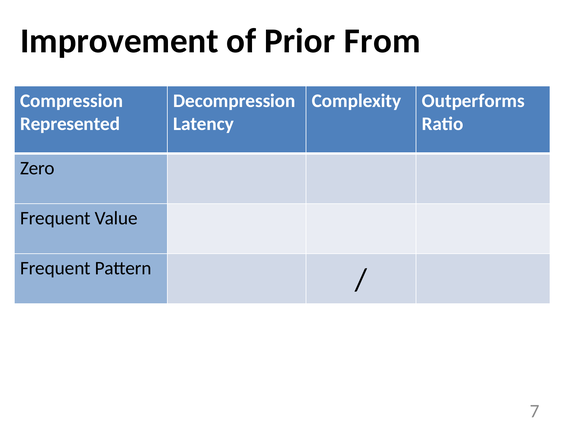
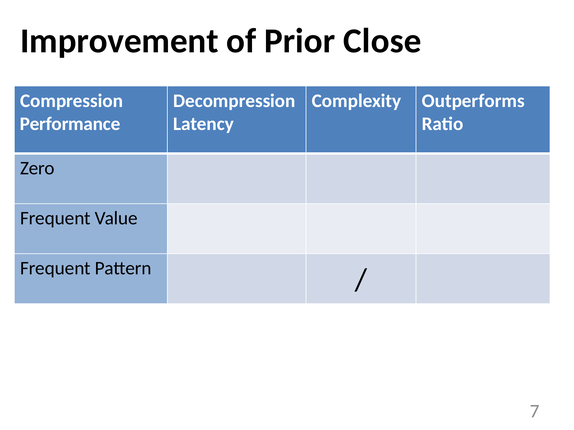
From: From -> Close (382, 41)
Represented: Represented -> Performance (70, 124)
